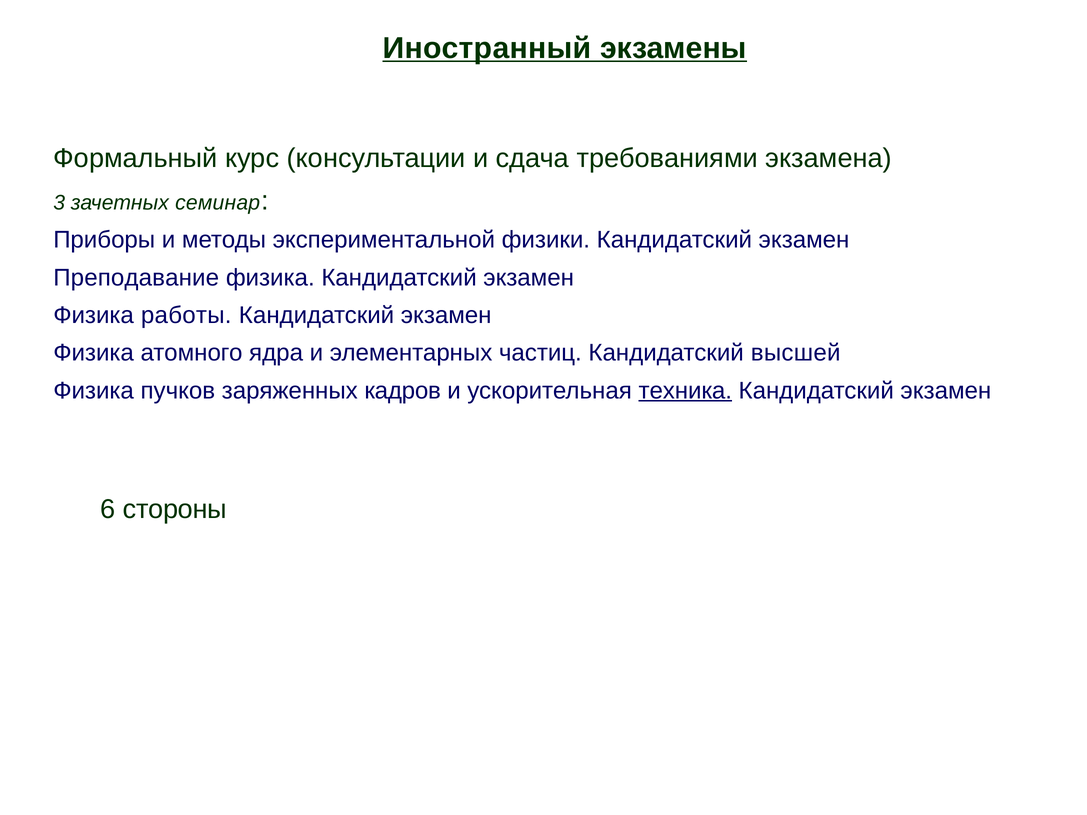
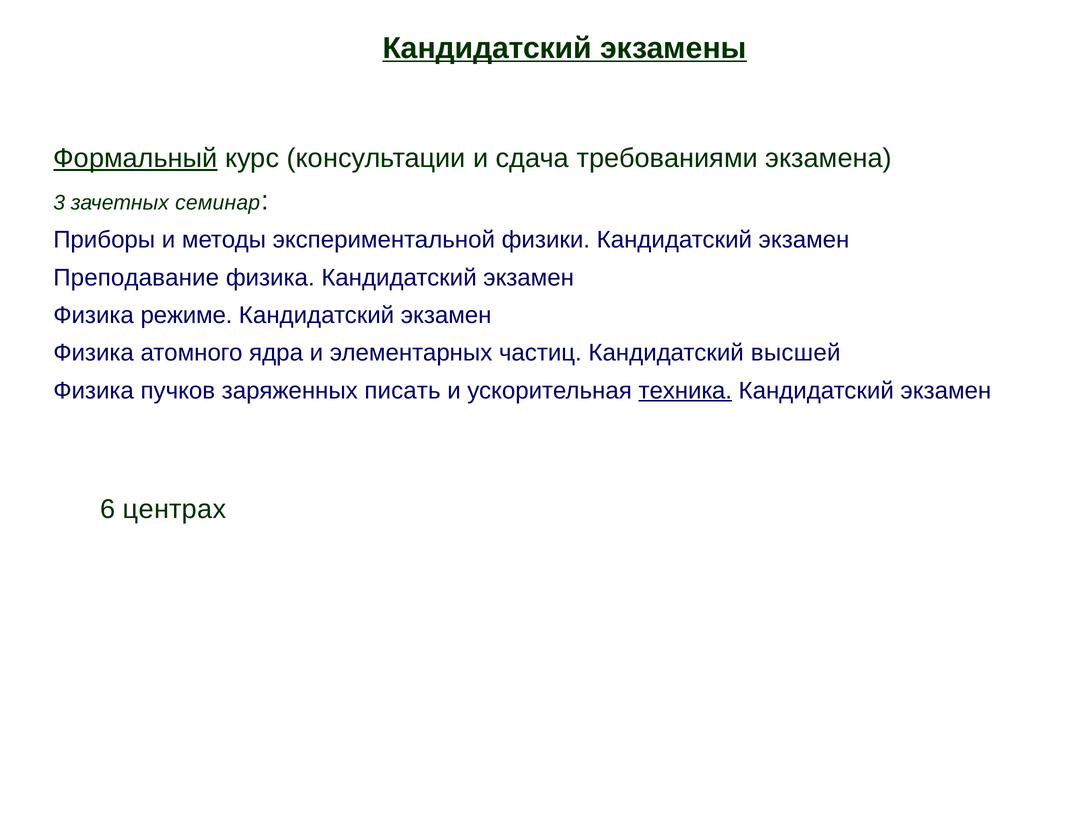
Иностранный: Иностранный -> Кандидатский (487, 48)
Формальный underline: none -> present (135, 158)
работы: работы -> режиме (186, 315)
кадров: кадров -> писать (403, 391)
стороны: стороны -> центрах (175, 509)
